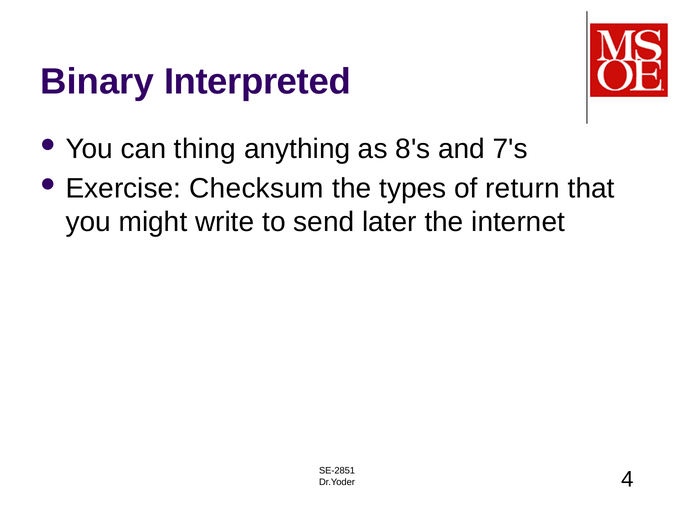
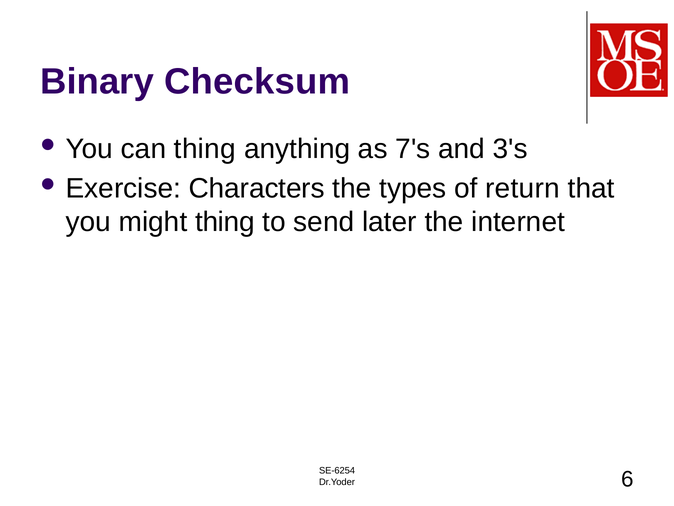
Interpreted: Interpreted -> Checksum (257, 82)
8's: 8's -> 7's (413, 149)
7's: 7's -> 3's (510, 149)
Checksum: Checksum -> Characters (257, 188)
might write: write -> thing (225, 222)
SE-2851: SE-2851 -> SE-6254 (337, 470)
4: 4 -> 6 (627, 479)
